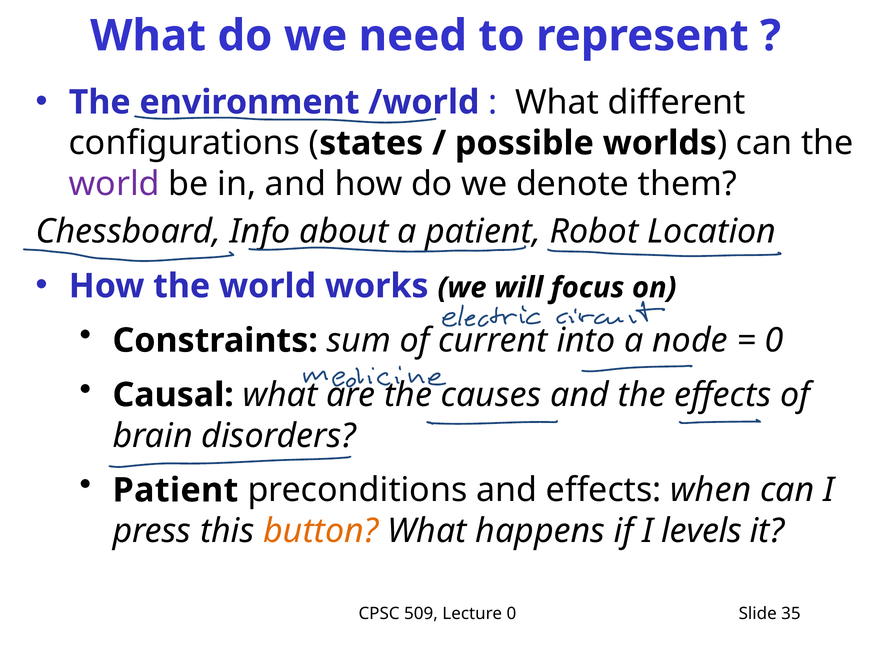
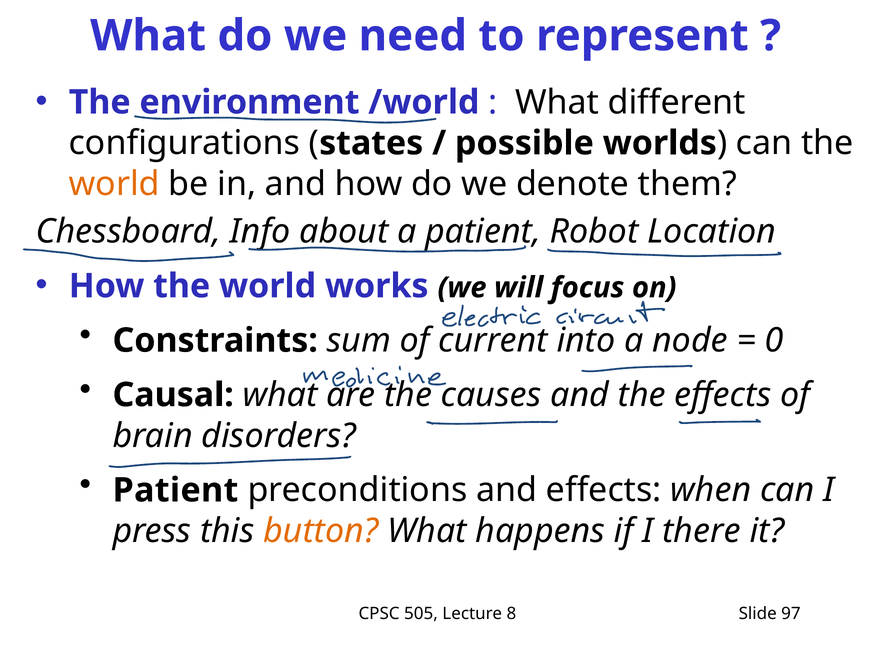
world colour: purple -> orange (114, 184)
levels: levels -> there (701, 531)
509: 509 -> 505 (421, 614)
Lecture 0: 0 -> 8 (511, 614)
35: 35 -> 97 (791, 614)
